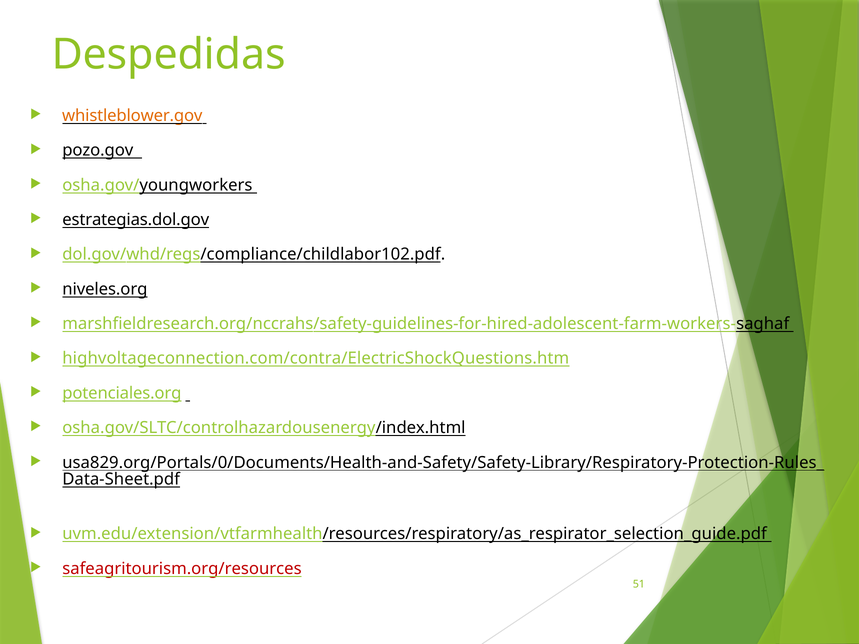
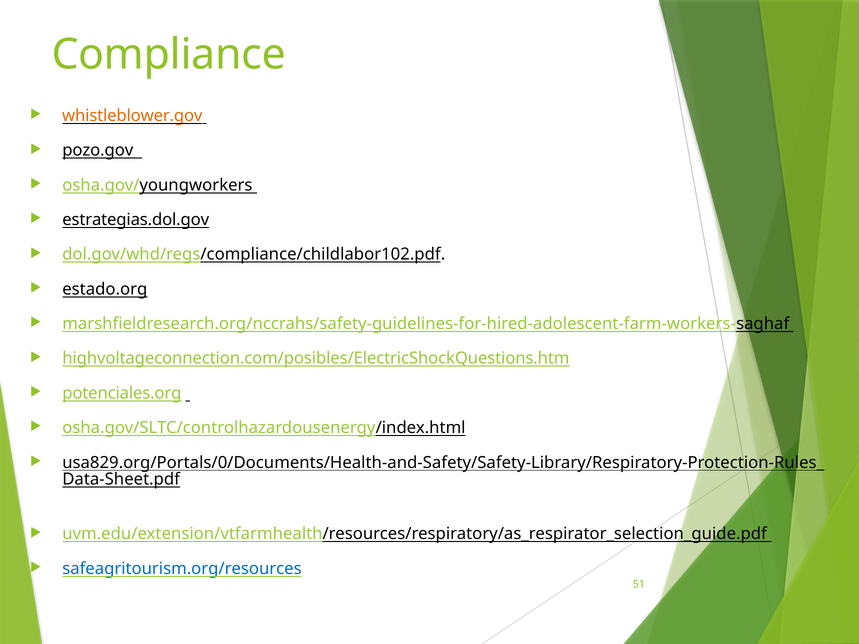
Despedidas: Despedidas -> Compliance (169, 55)
niveles.org: niveles.org -> estado.org (105, 289)
highvoltageconnection.com/contra/ElectricShockQuestions.htm: highvoltageconnection.com/contra/ElectricShockQuestions.htm -> highvoltageconnection.com/posibles/ElectricShockQuestions.htm (316, 359)
safeagritourism.org/resources colour: red -> blue (182, 569)
